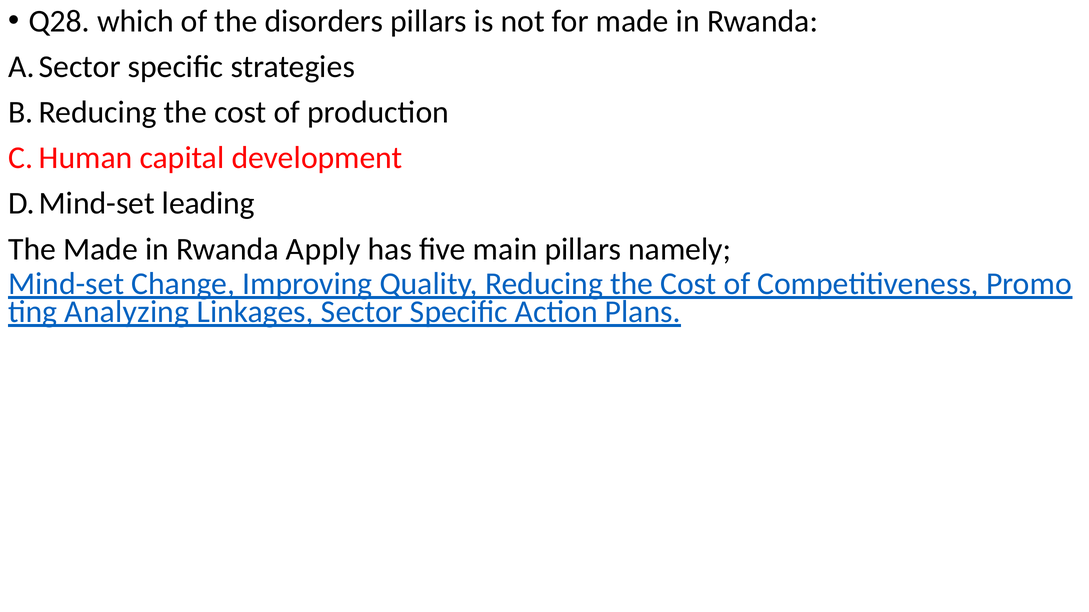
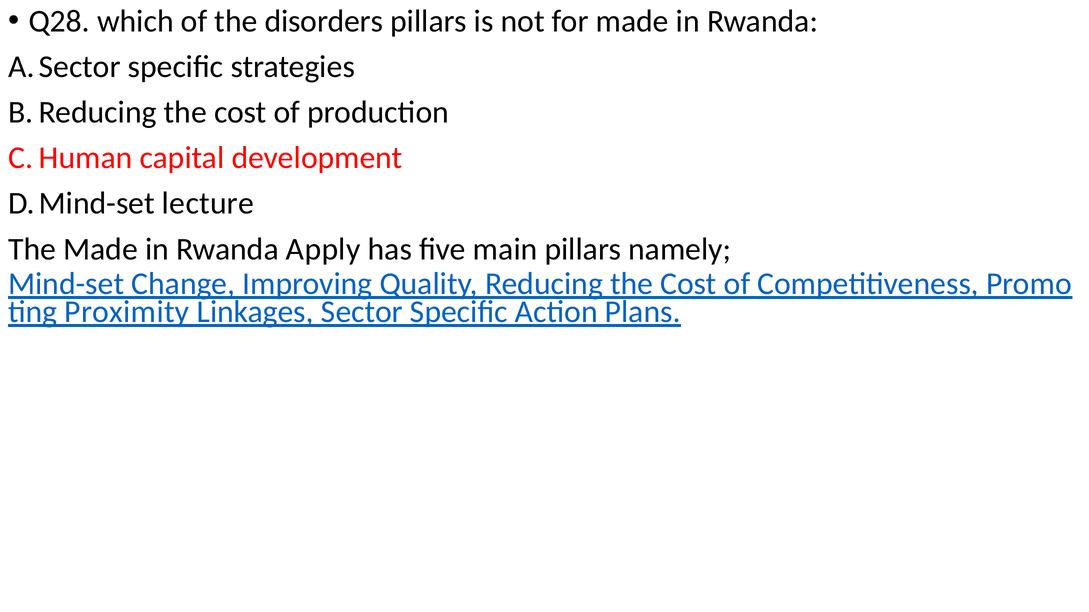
leading: leading -> lecture (208, 204)
Analyzing: Analyzing -> Proximity (127, 312)
